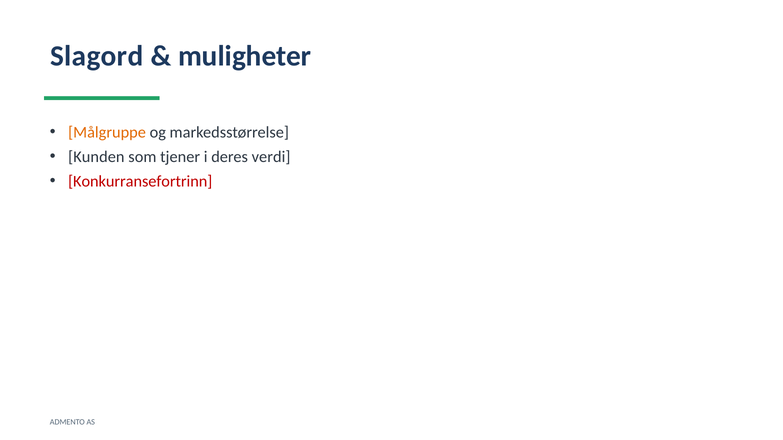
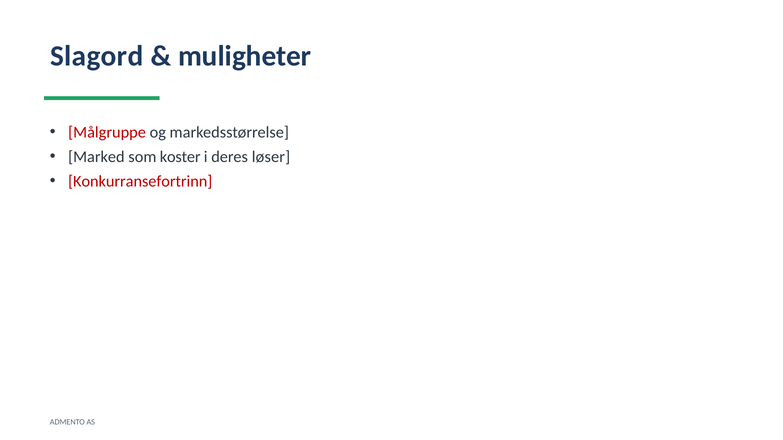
Målgruppe colour: orange -> red (107, 133)
Kunden: Kunden -> Marked (96, 157)
tjener: tjener -> koster (180, 157)
verdi: verdi -> løser (271, 157)
